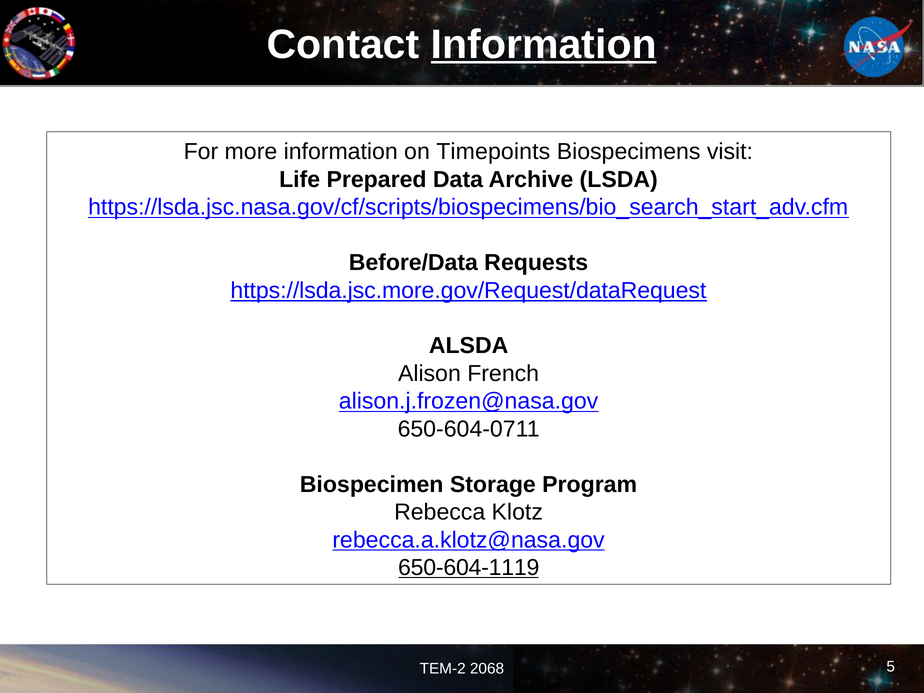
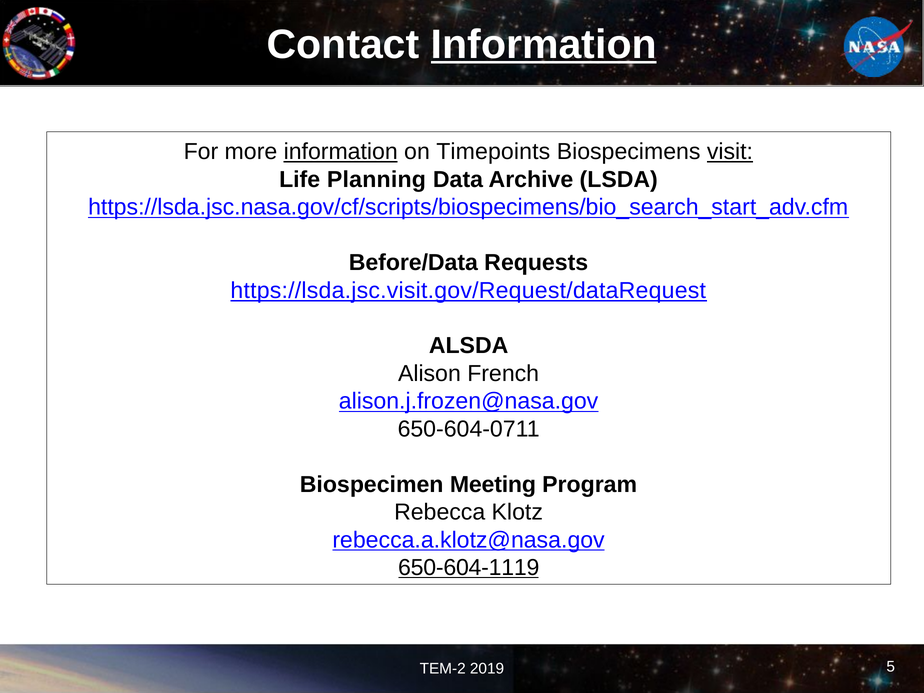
information underline: none -> present (341, 152)
visit underline: none -> present (730, 152)
Prepared: Prepared -> Planning (376, 180)
https://lsda.jsc.more.gov/Request/dataRequest: https://lsda.jsc.more.gov/Request/dataRequest -> https://lsda.jsc.visit.gov/Request/dataRequest (468, 290)
Storage: Storage -> Meeting (493, 484)
2068: 2068 -> 2019 (487, 669)
